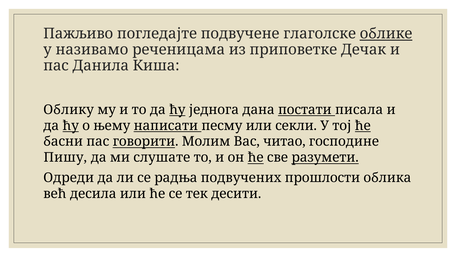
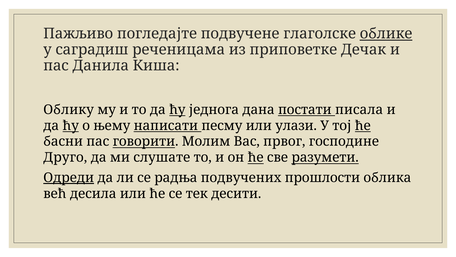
називамо: називамо -> саградиш (92, 50)
секли: секли -> улази (296, 125)
читао: читао -> првог (284, 141)
Пишу: Пишу -> Друго (65, 157)
Одреди underline: none -> present (69, 177)
